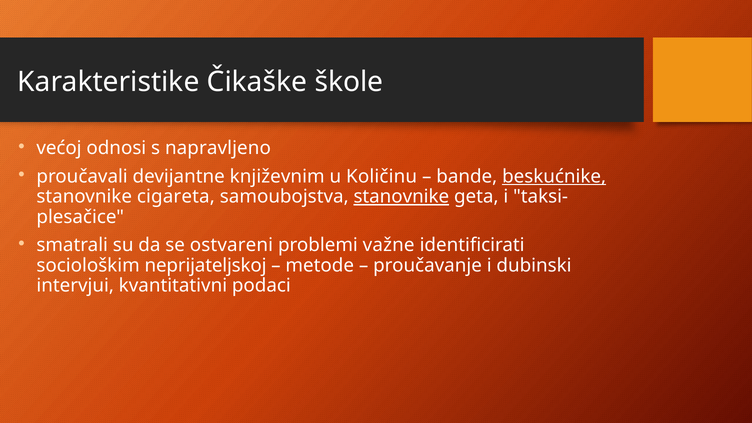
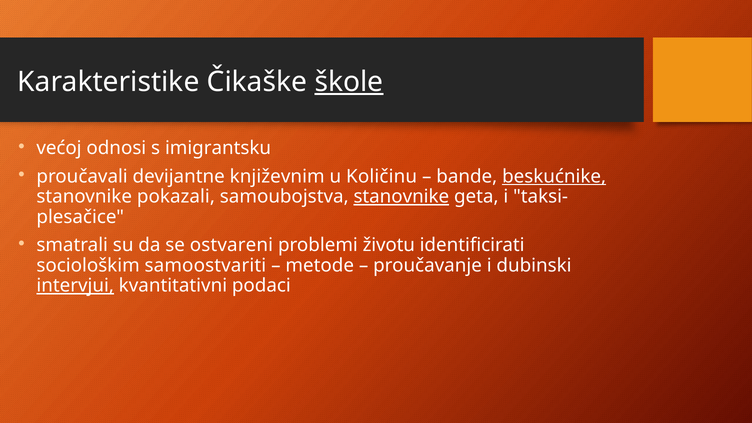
škole underline: none -> present (349, 82)
napravljeno: napravljeno -> imigrantsku (218, 148)
cigareta: cigareta -> pokazali (176, 197)
važne: važne -> životu (389, 245)
neprijateljskoj: neprijateljskoj -> samoostvariti (205, 265)
intervjui underline: none -> present (75, 286)
